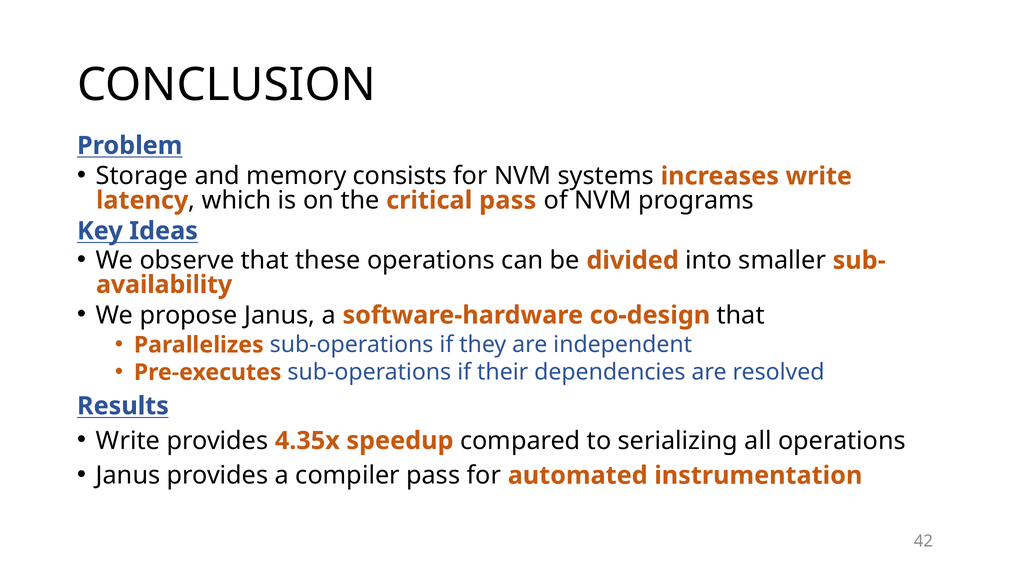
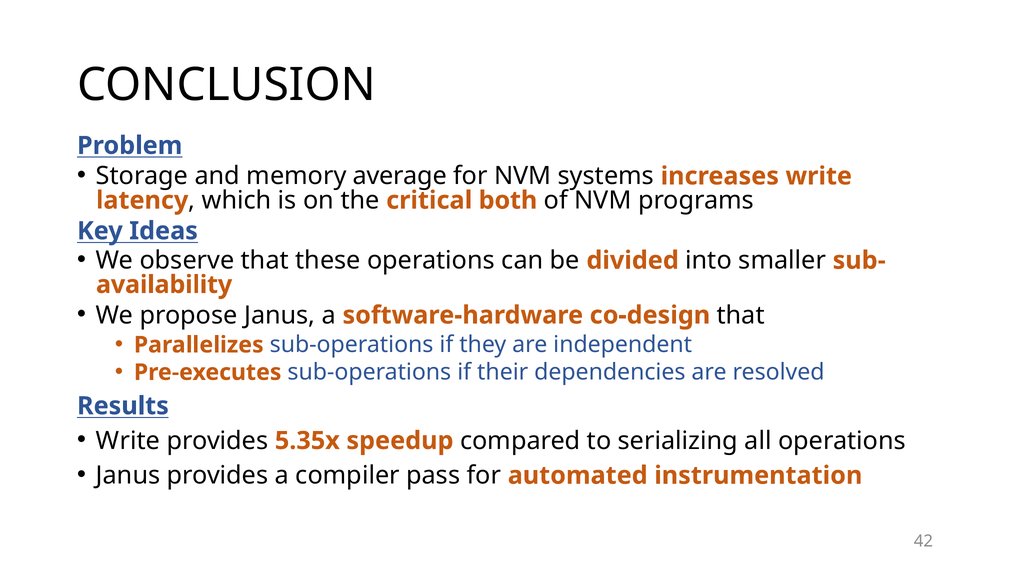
consists: consists -> average (400, 176)
critical pass: pass -> both (508, 200)
4.35x: 4.35x -> 5.35x (307, 441)
